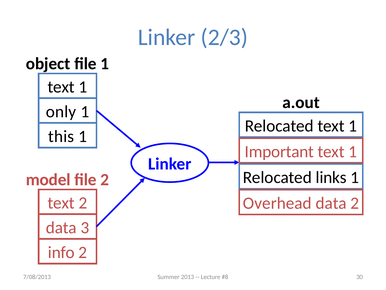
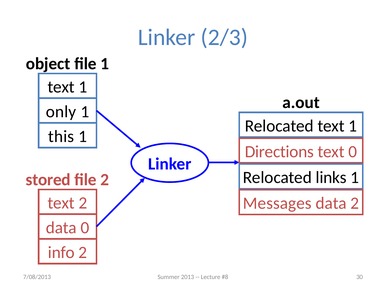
Important: Important -> Directions (279, 151)
1: 1 -> 0 (353, 151)
model: model -> stored (48, 179)
Overhead: Overhead -> Messages (277, 203)
data 3: 3 -> 0 (85, 227)
